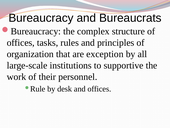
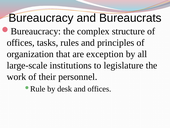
supportive: supportive -> legislature (124, 65)
